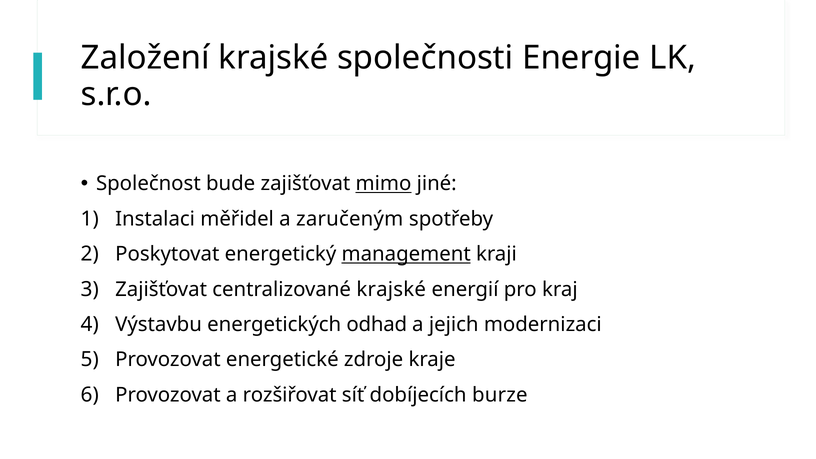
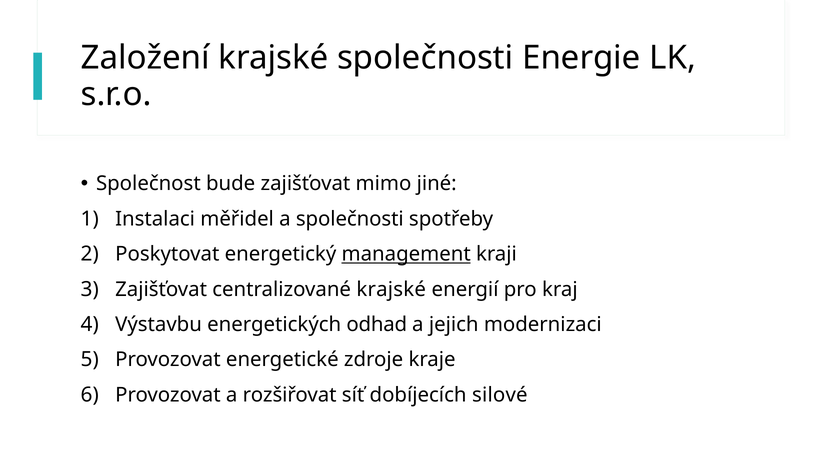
mimo underline: present -> none (383, 184)
a zaručeným: zaručeným -> společnosti (350, 219)
burze: burze -> silové (500, 395)
